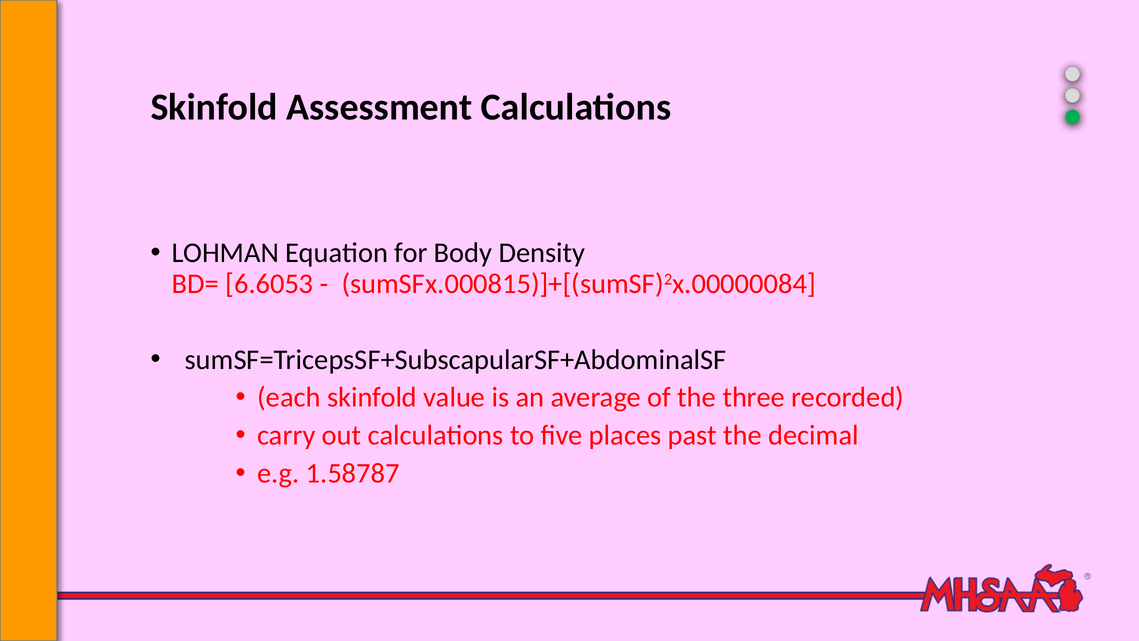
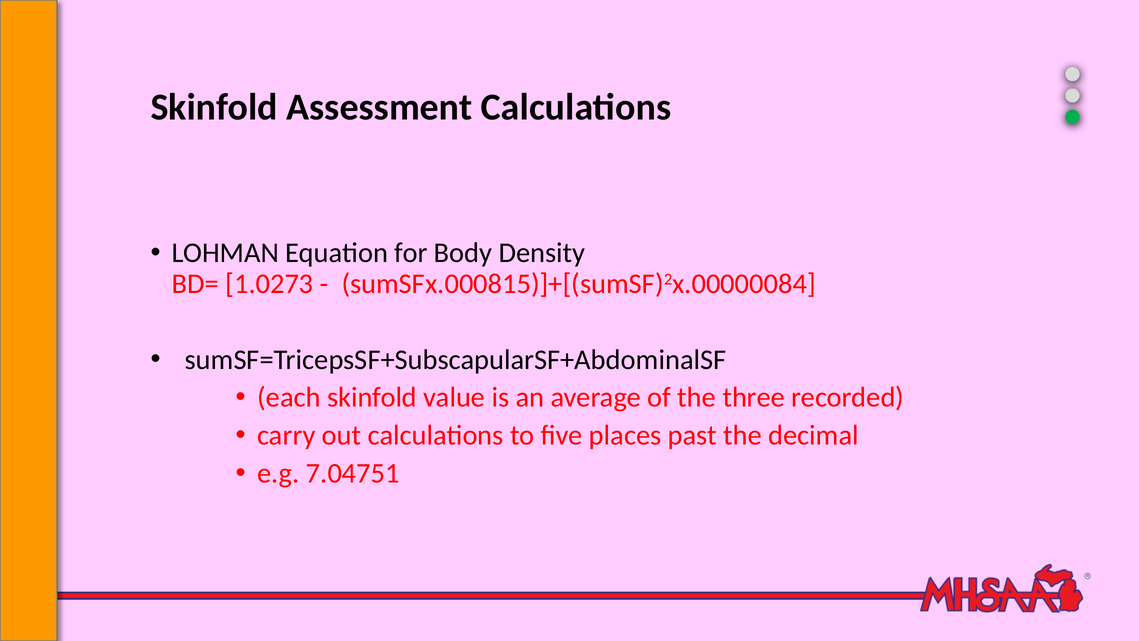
6.6053: 6.6053 -> 1.0273 (269, 284)
1.58787: 1.58787 -> 7.04751 (353, 473)
